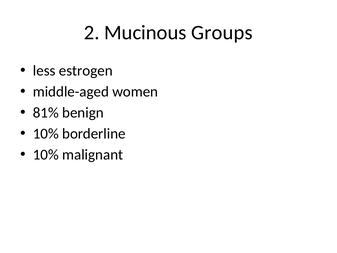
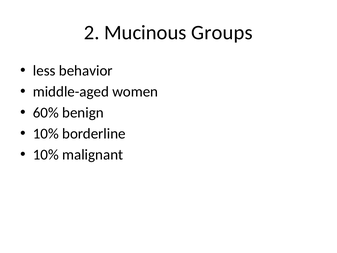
estrogen: estrogen -> behavior (86, 71)
81%: 81% -> 60% (46, 113)
